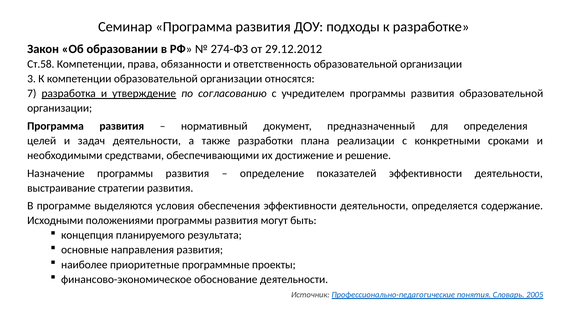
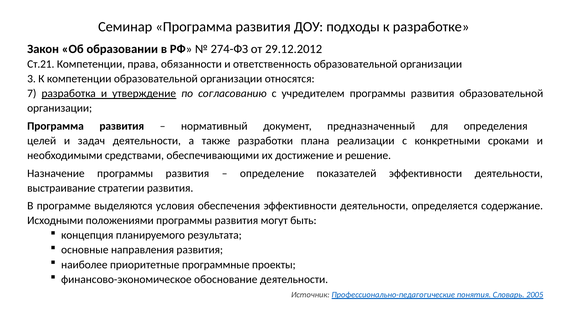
Ст.58: Ст.58 -> Ст.21 (41, 64)
